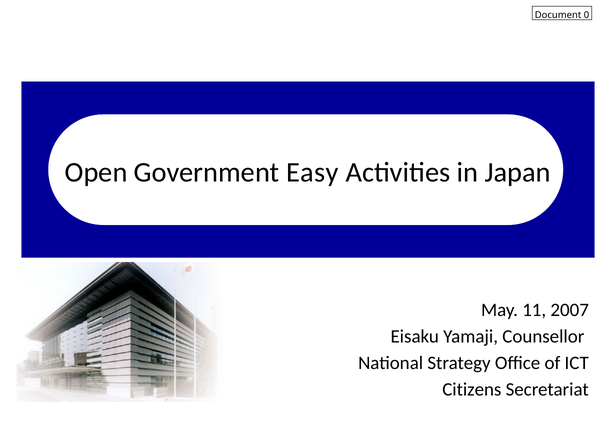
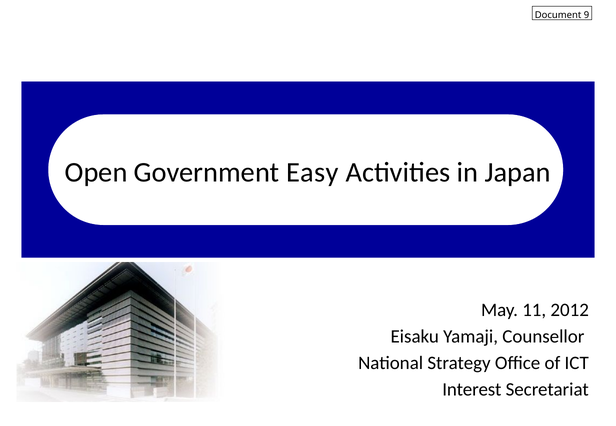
0: 0 -> 9 (586, 15)
2007: 2007 -> 2012 (570, 310)
Citizens: Citizens -> Interest (472, 390)
